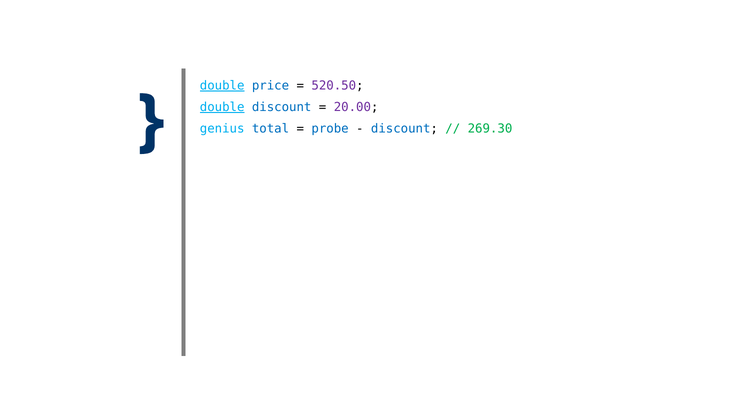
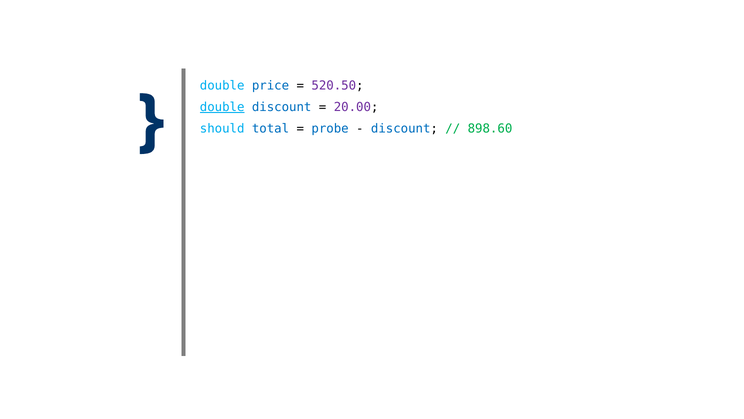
double underline: present -> none (222, 86)
genius: genius -> should (222, 129)
269.30: 269.30 -> 898.60 (490, 129)
